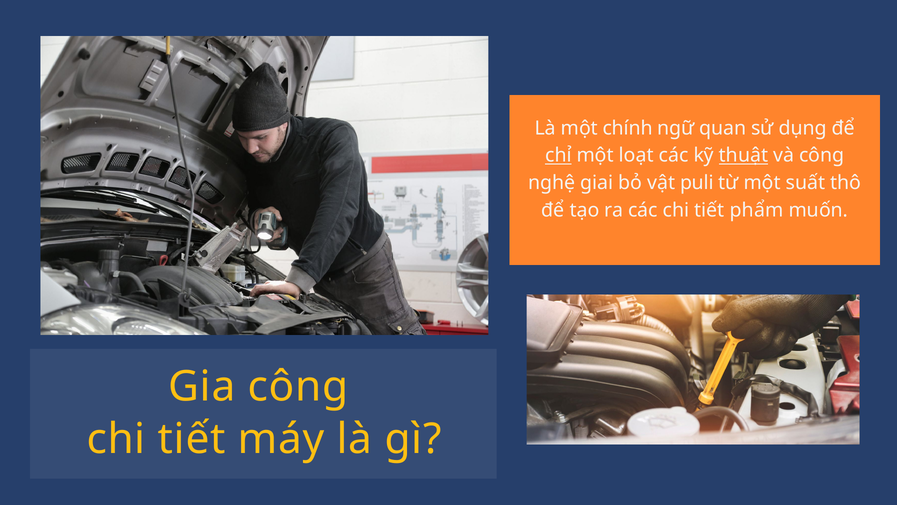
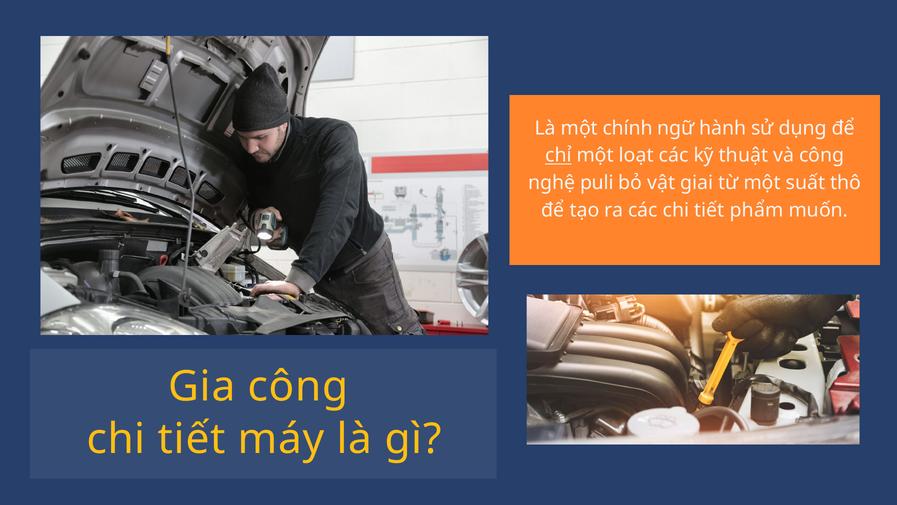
quan: quan -> hành (723, 128)
thuật underline: present -> none (744, 155)
giai: giai -> puli (597, 183)
puli: puli -> giai (697, 183)
